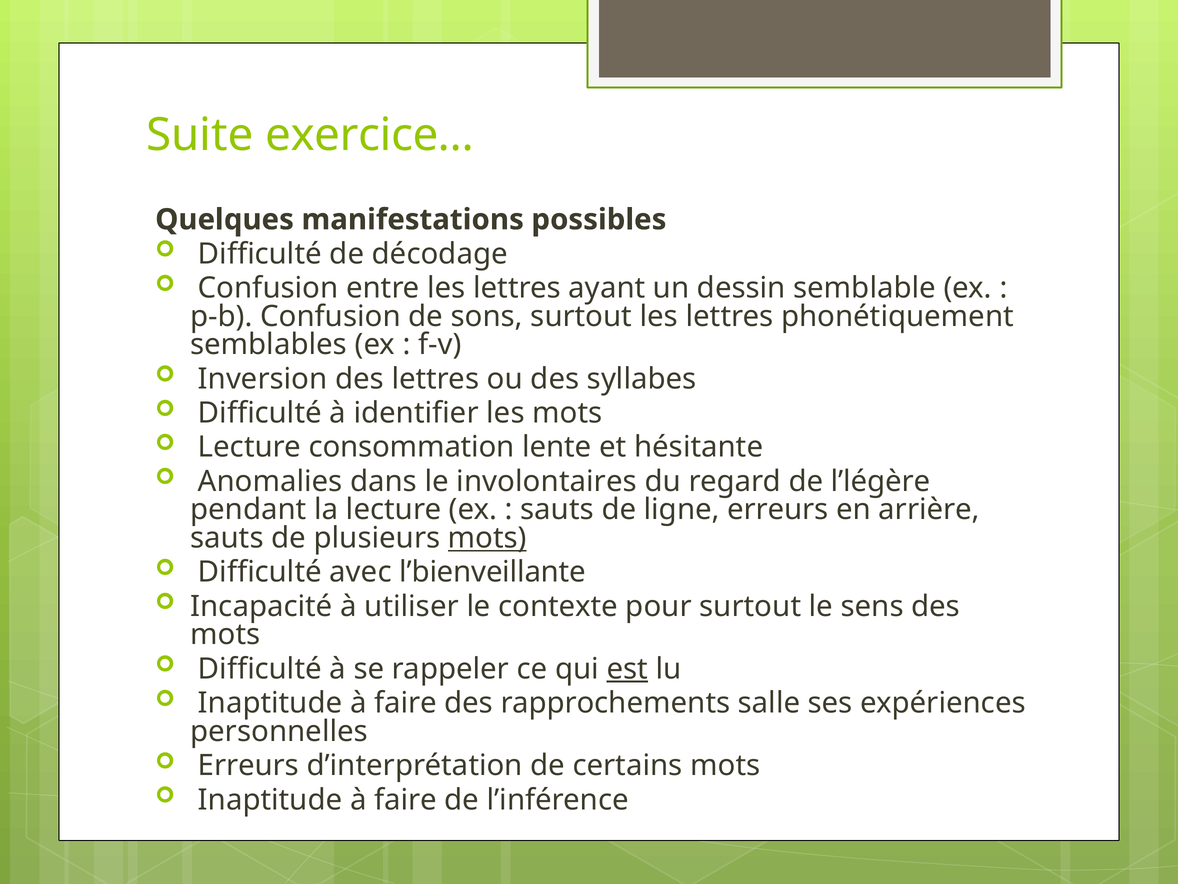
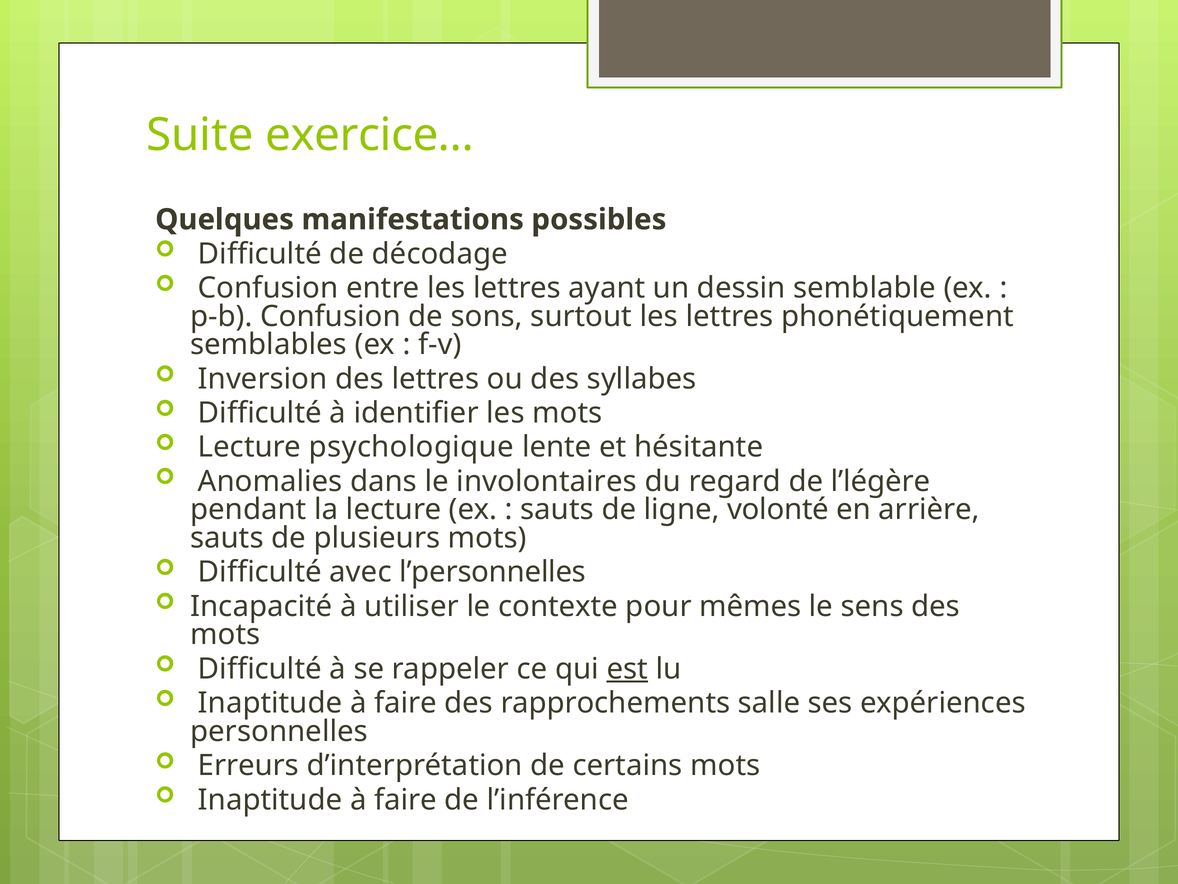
consommation: consommation -> psychologique (411, 447)
ligne erreurs: erreurs -> volonté (778, 509)
mots underline: present -> none (487, 538)
l’bienveillante: l’bienveillante -> l’personnelles (493, 572)
pour surtout: surtout -> mêmes (750, 606)
